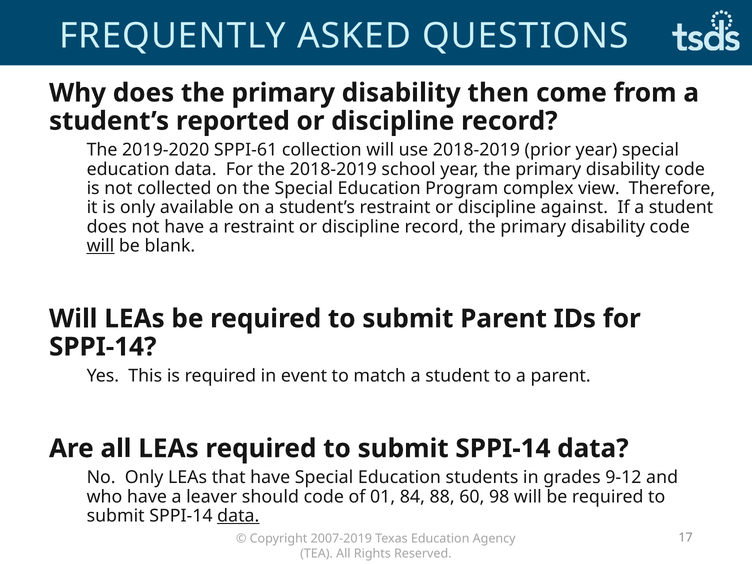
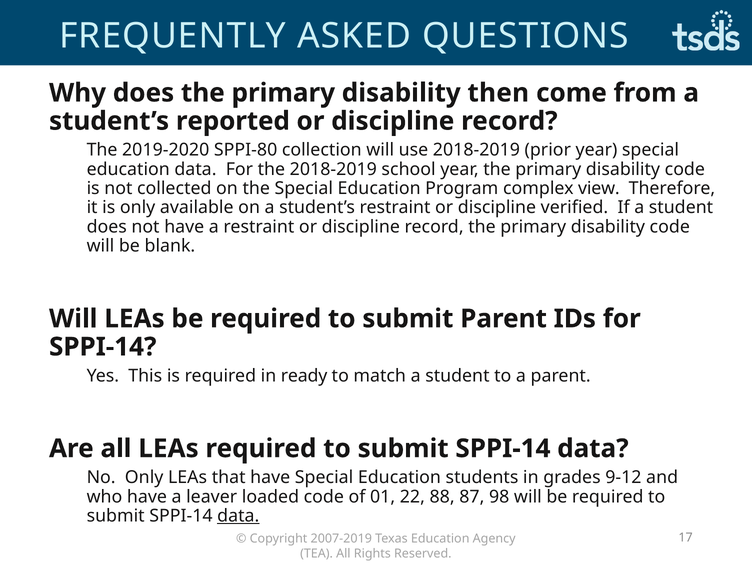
SPPI-61: SPPI-61 -> SPPI-80 (246, 150)
against: against -> verified (574, 208)
will underline: present -> none (100, 246)
event: event -> ready (304, 376)
should: should -> loaded (270, 497)
84: 84 -> 22 (412, 497)
60: 60 -> 87 (472, 497)
